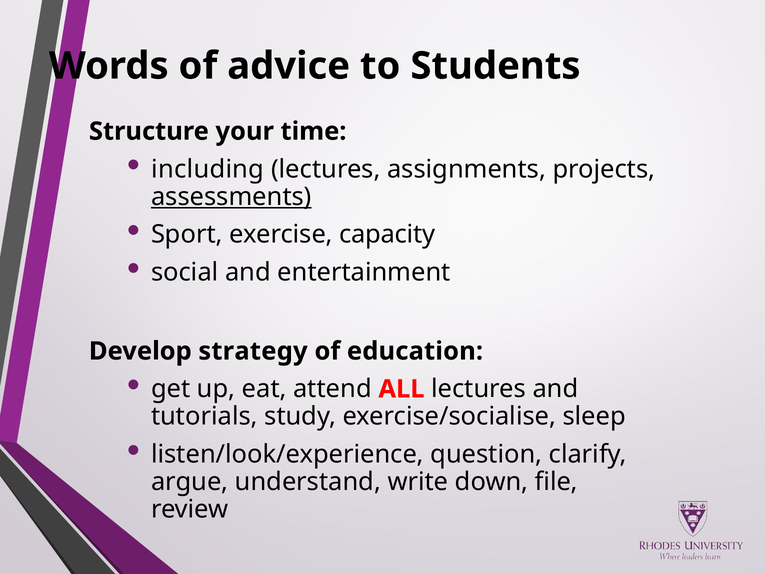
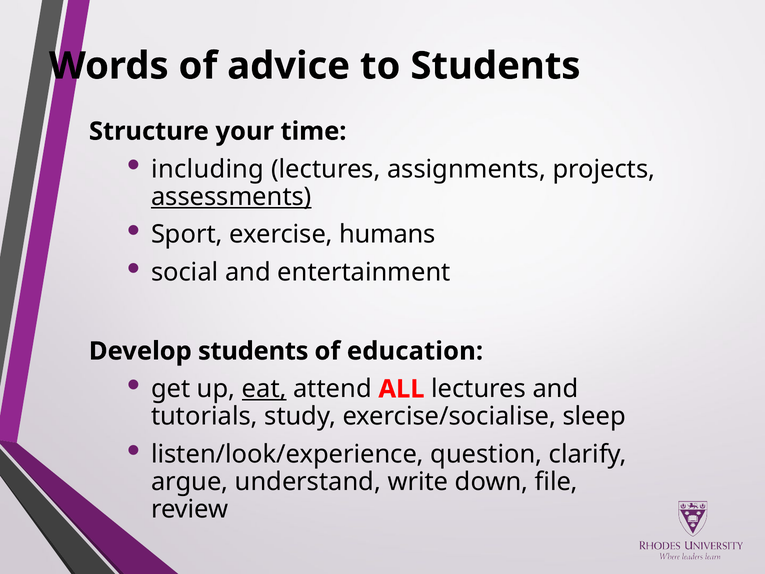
capacity: capacity -> humans (387, 234)
Develop strategy: strategy -> students (253, 351)
eat underline: none -> present (264, 389)
